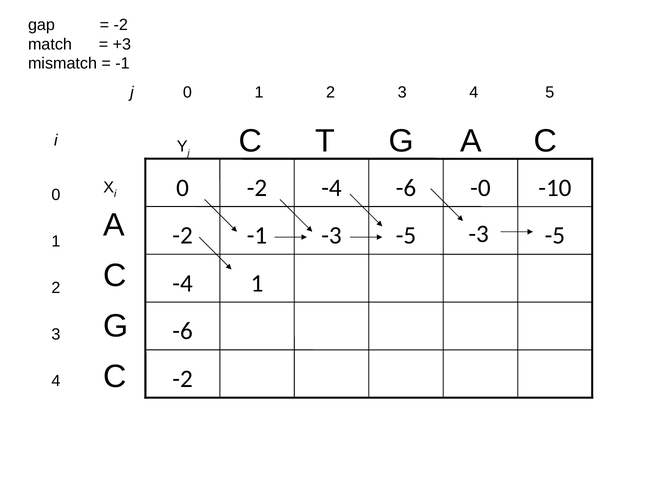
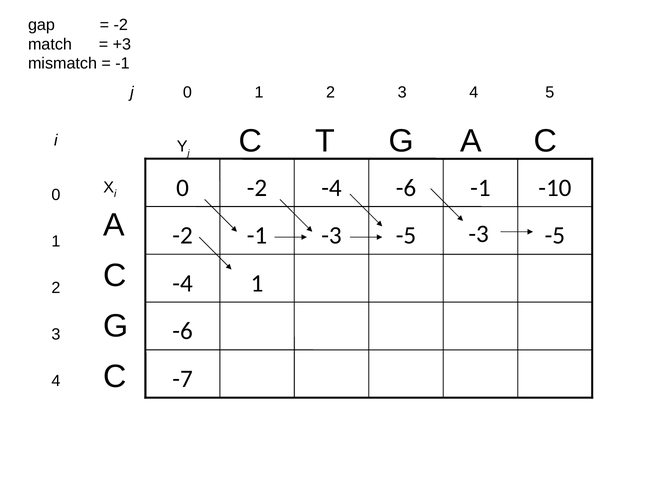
-0: -0 -> -1 (480, 188)
-2: -2 -> -7 (183, 379)
